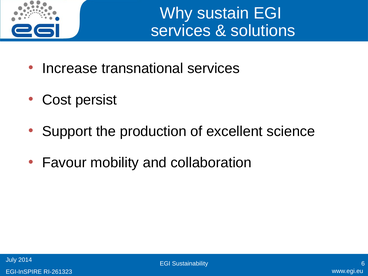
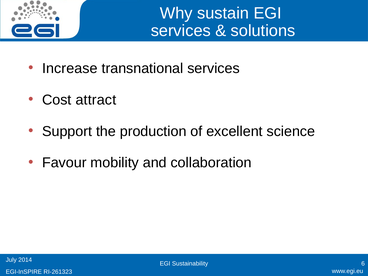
persist: persist -> attract (96, 100)
